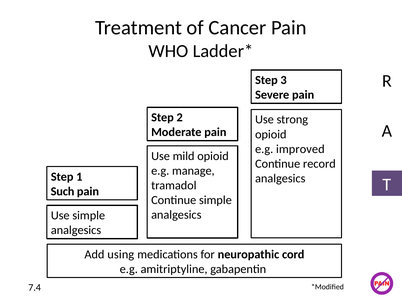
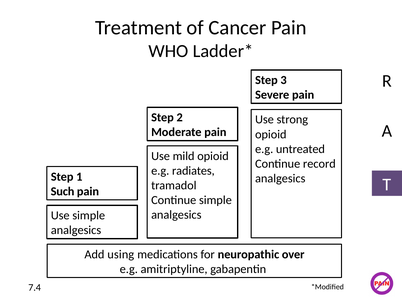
improved: improved -> untreated (300, 149)
manage: manage -> radiates (193, 171)
cord: cord -> over (293, 255)
